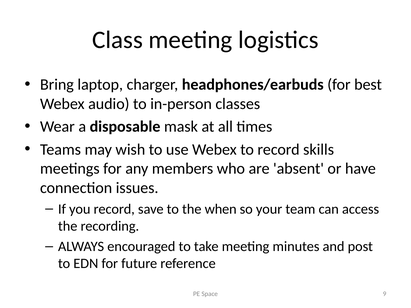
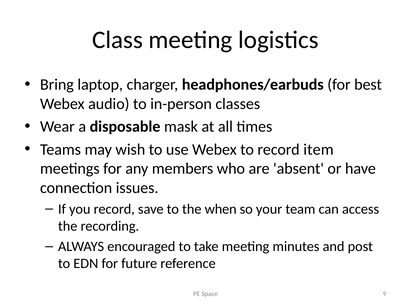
skills: skills -> item (319, 150)
